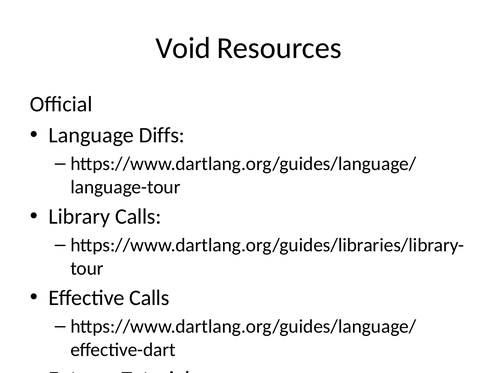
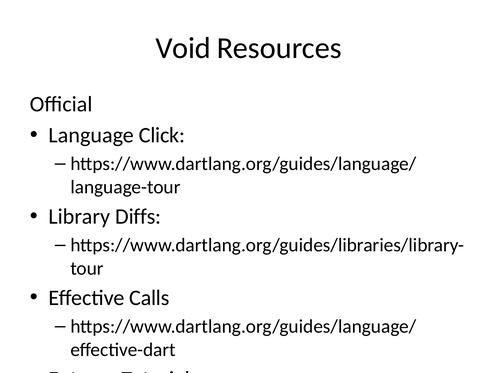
Diffs: Diffs -> Click (162, 135)
Library Calls: Calls -> Diffs (138, 217)
